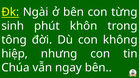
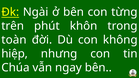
sinh: sinh -> trên (13, 26)
tông: tông -> toàn (14, 40)
